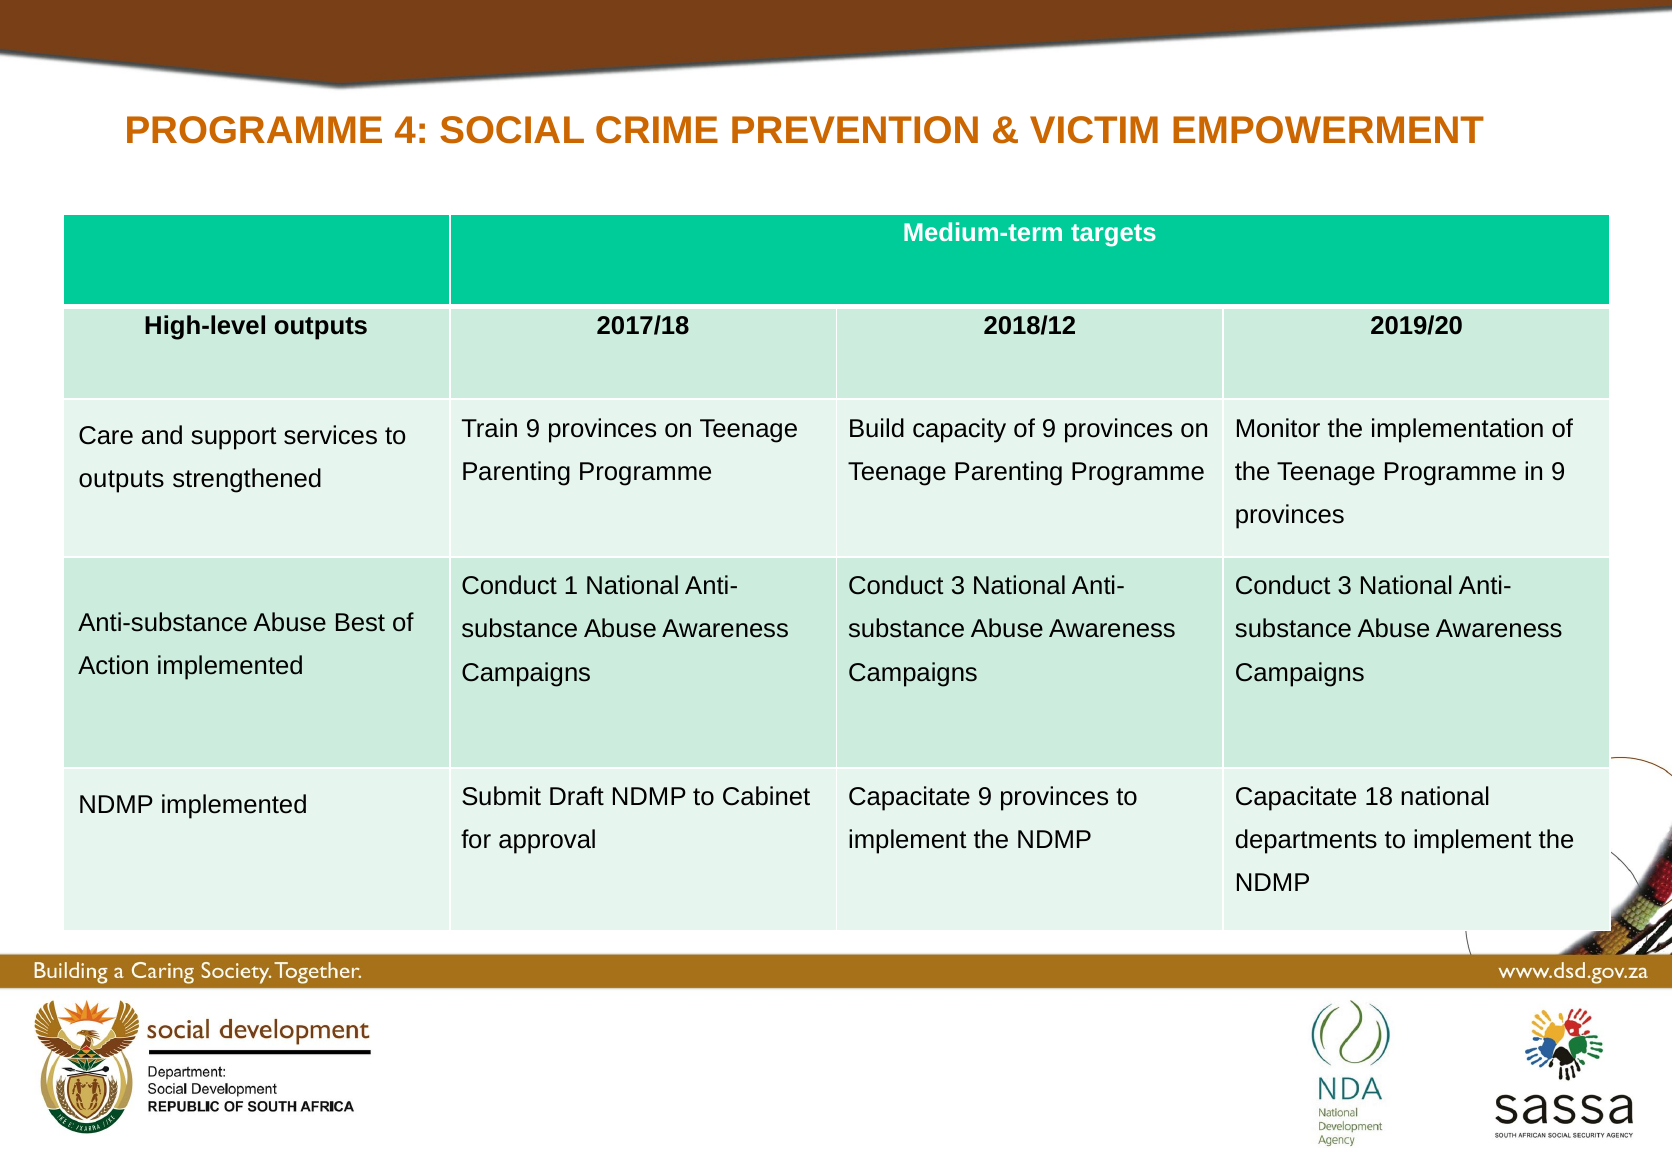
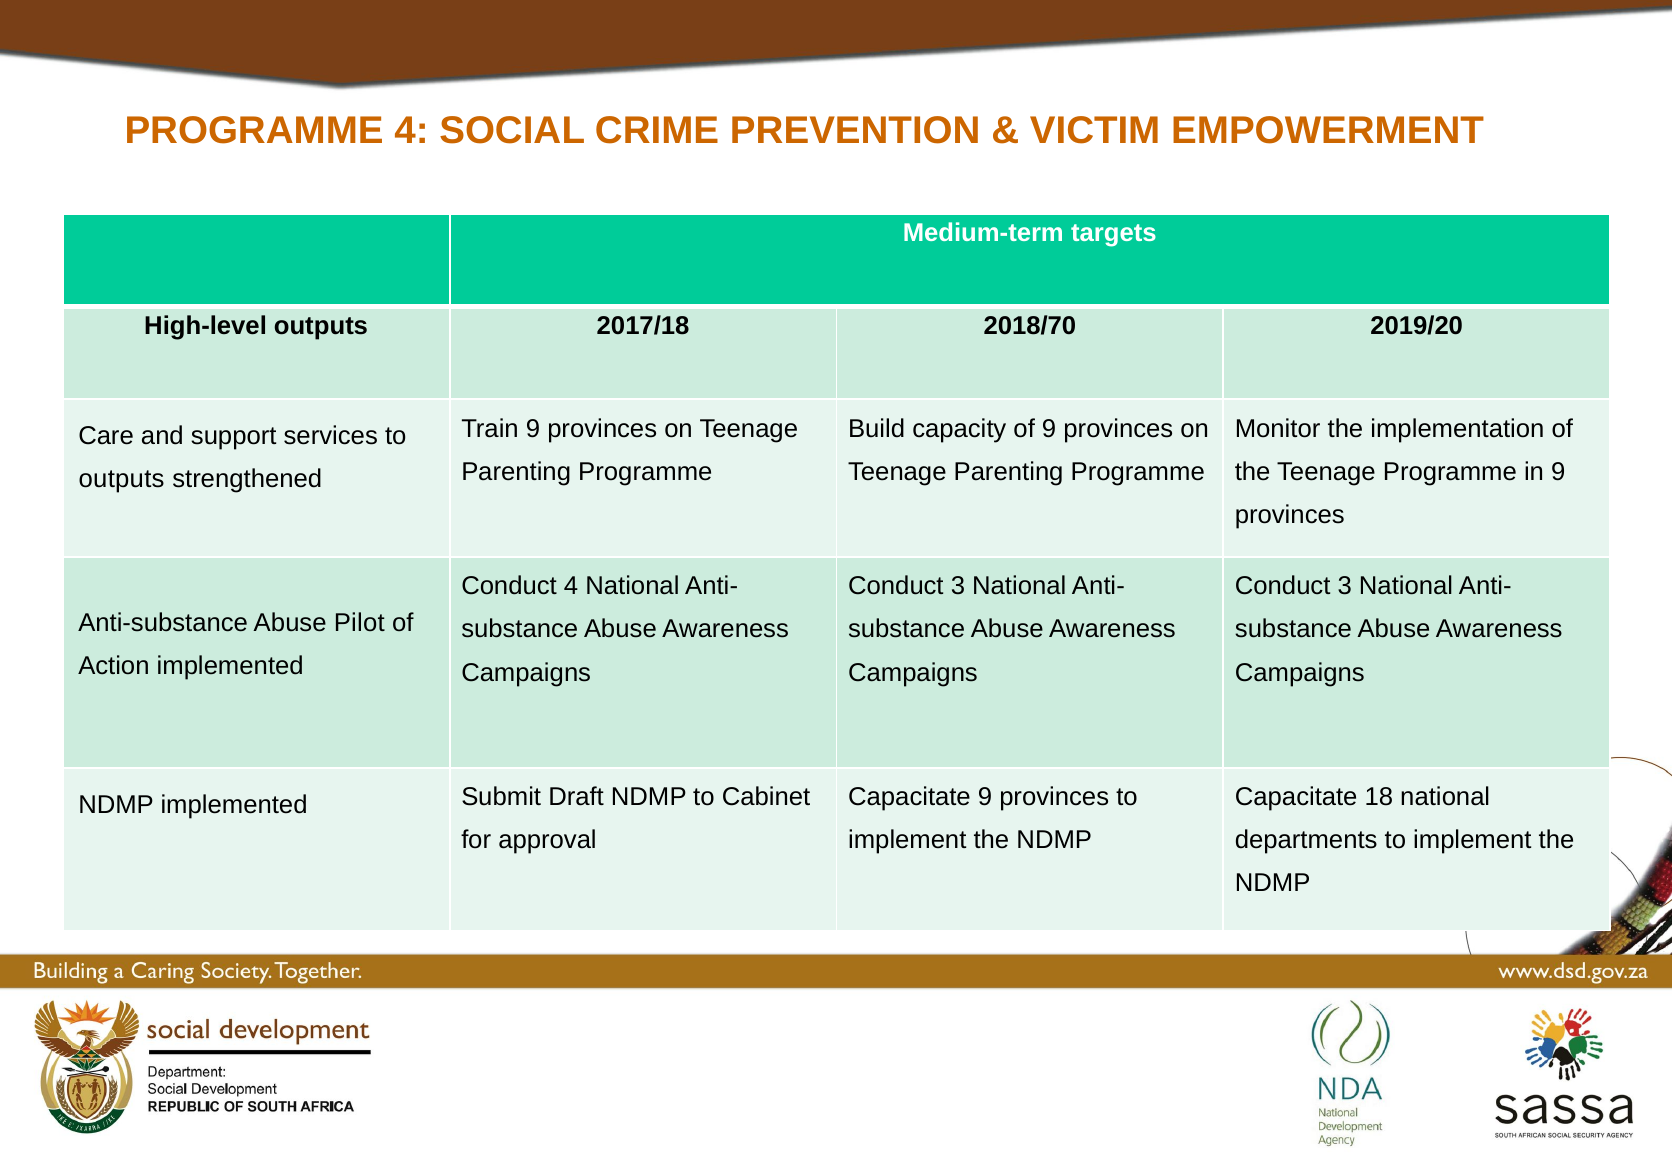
2018/12: 2018/12 -> 2018/70 (1030, 326)
Conduct 1: 1 -> 4 (571, 587)
Best: Best -> Pilot (359, 623)
